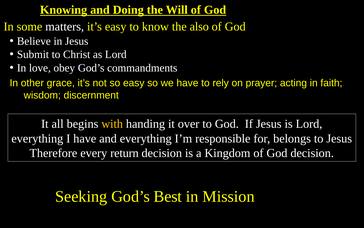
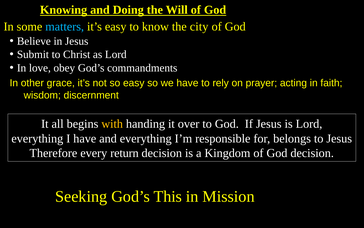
matters colour: white -> light blue (65, 27)
also: also -> city (199, 27)
Best: Best -> This (168, 196)
